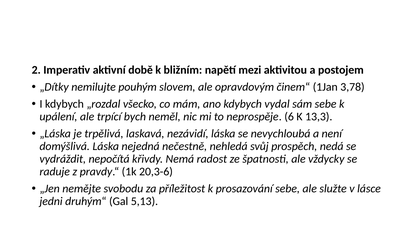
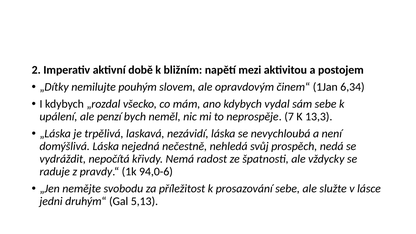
3,78: 3,78 -> 6,34 (352, 87)
trpící: trpící -> penzí (109, 117)
6: 6 -> 7 (289, 117)
20,3-6: 20,3-6 -> 94,0-6 (156, 172)
